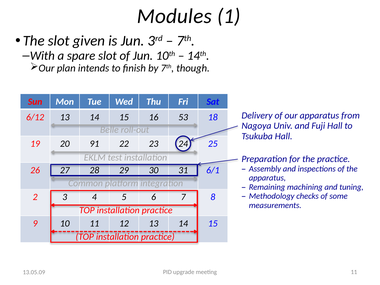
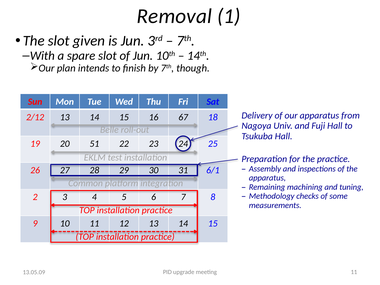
Modules: Modules -> Removal (174, 16)
6/12: 6/12 -> 2/12 (35, 117)
53: 53 -> 67 (183, 117)
91: 91 -> 51 (94, 144)
